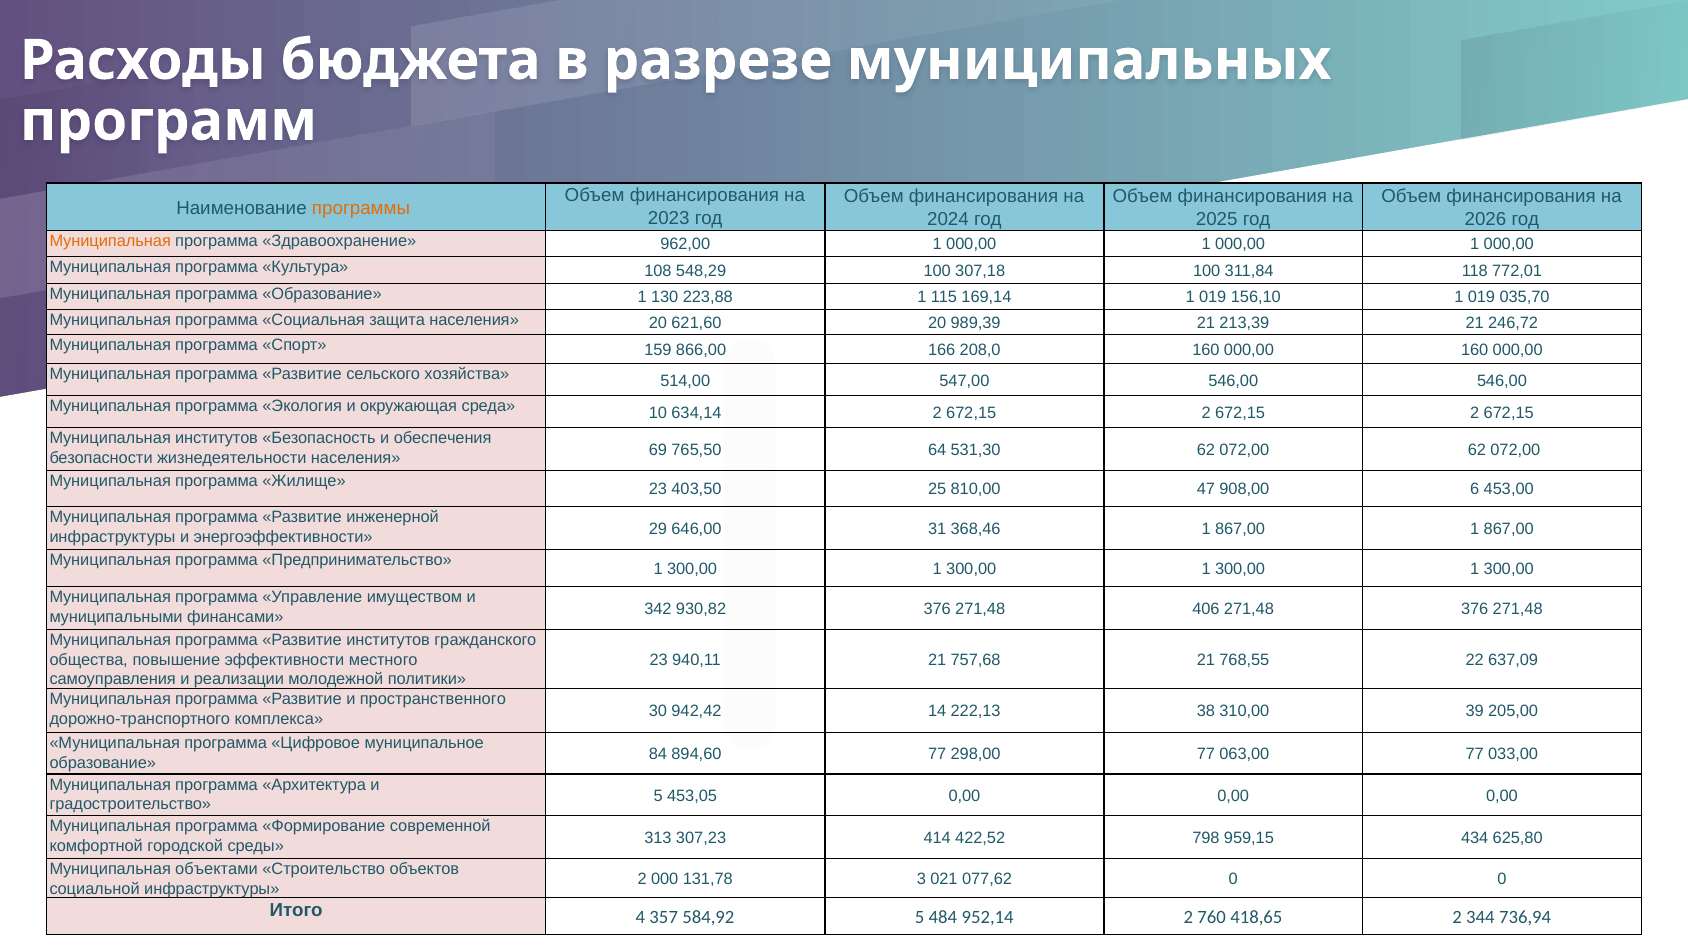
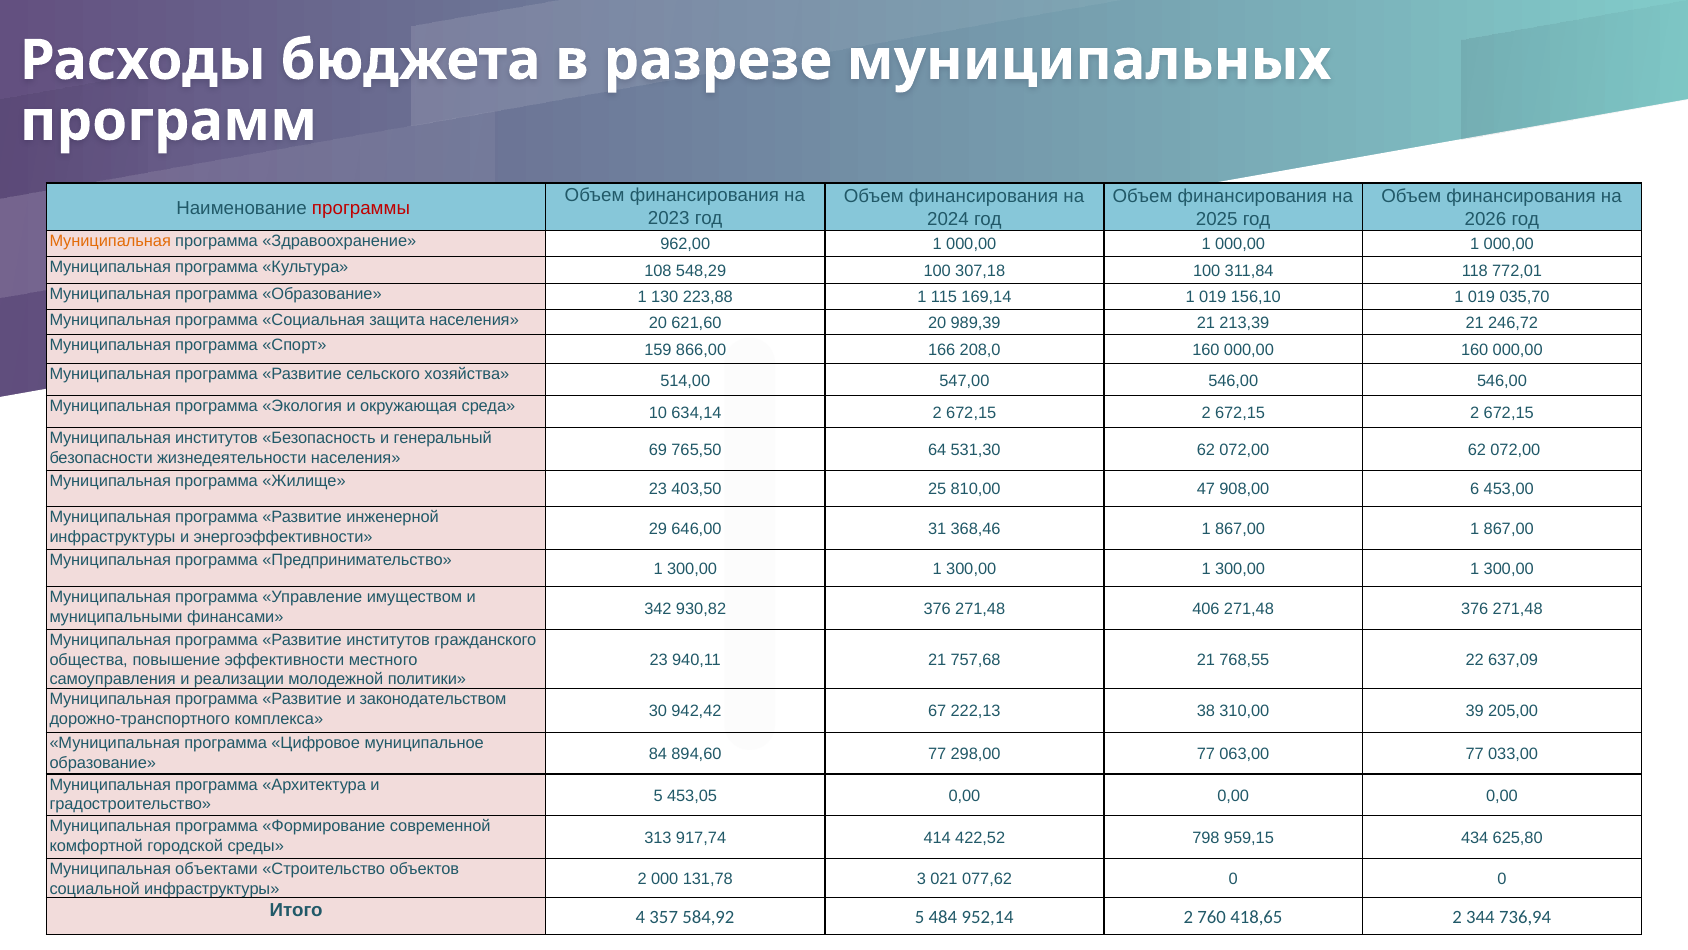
программы colour: orange -> red (361, 208)
обеспечения: обеспечения -> генеральный (443, 438)
пространственного: пространственного -> законодательством (433, 699)
14: 14 -> 67 (937, 711)
307,23: 307,23 -> 917,74 (701, 838)
